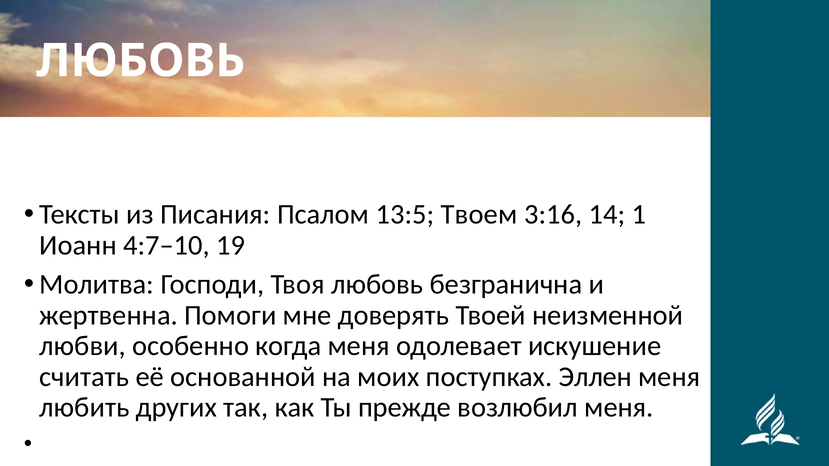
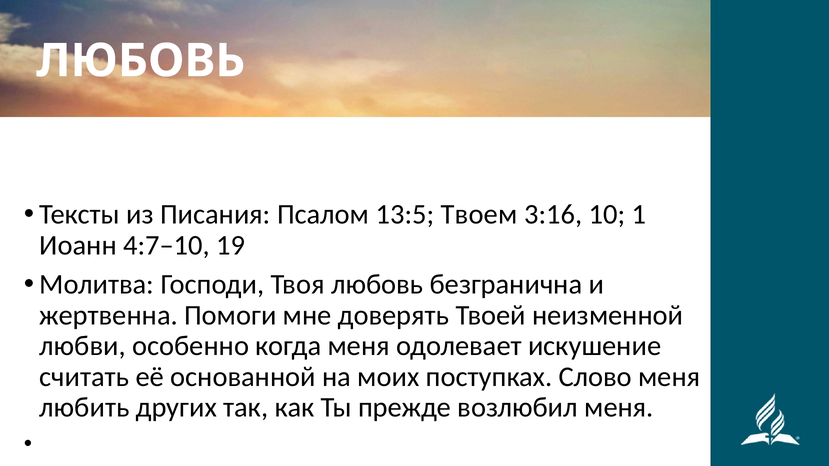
14: 14 -> 10 (607, 215)
Эллен: Эллен -> Слово (595, 377)
